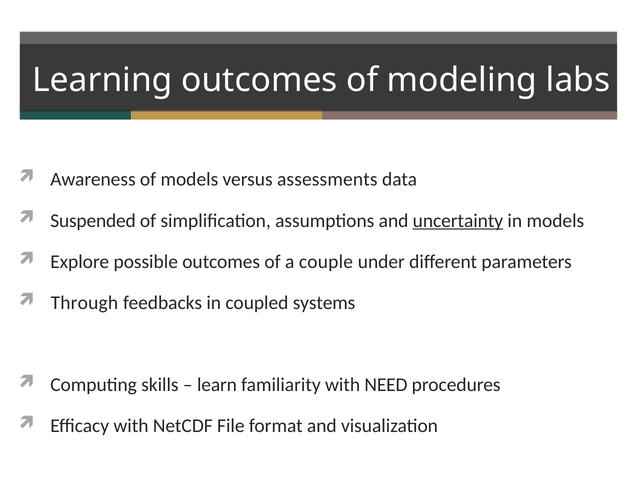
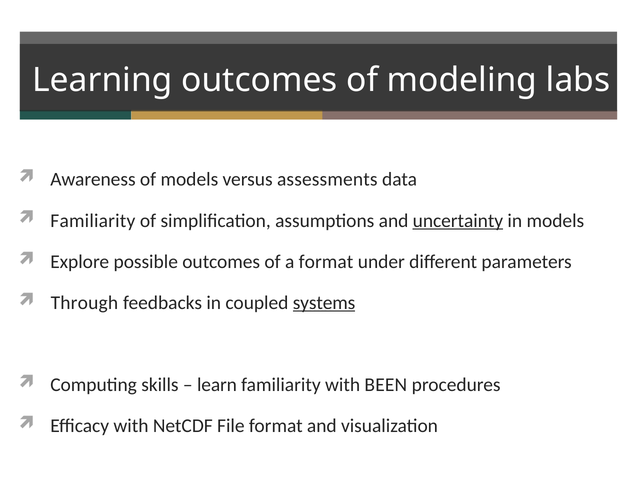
Suspended: Suspended -> Familiarity (93, 220)
a couple: couple -> format (326, 262)
systems underline: none -> present (324, 303)
NEED: NEED -> BEEN (386, 385)
